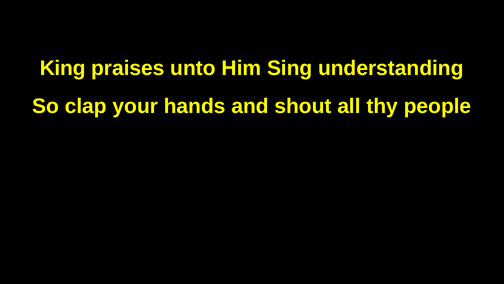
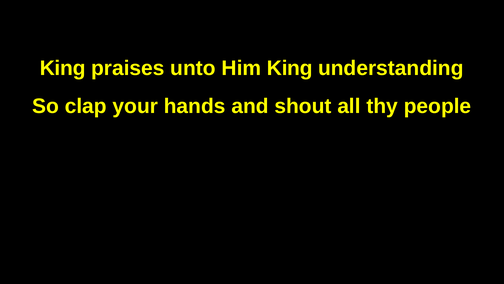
Him Sing: Sing -> King (290, 68)
